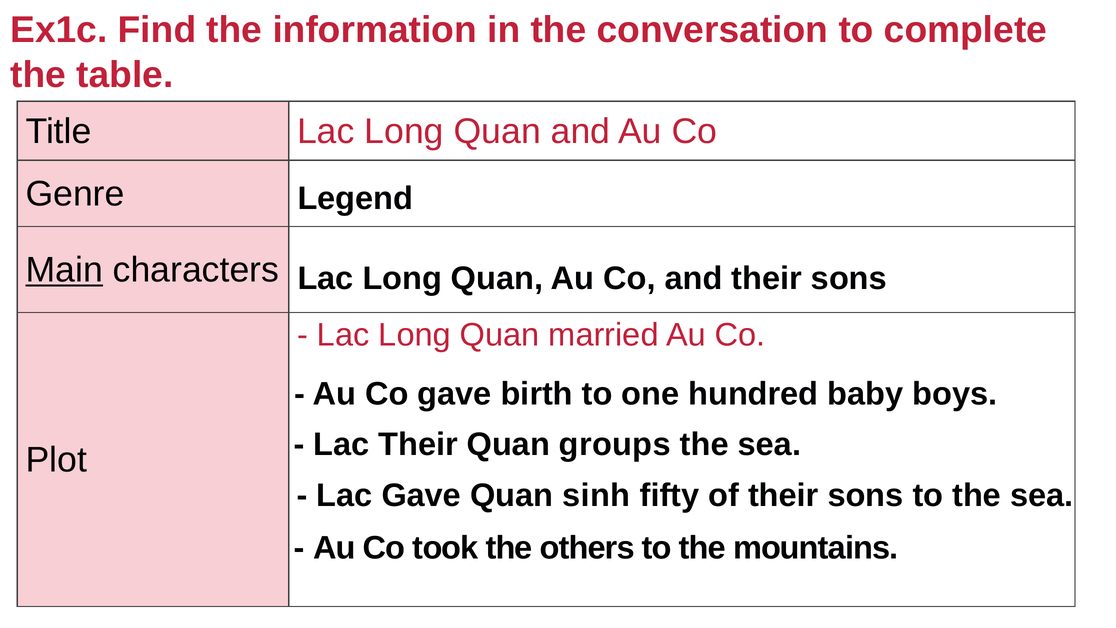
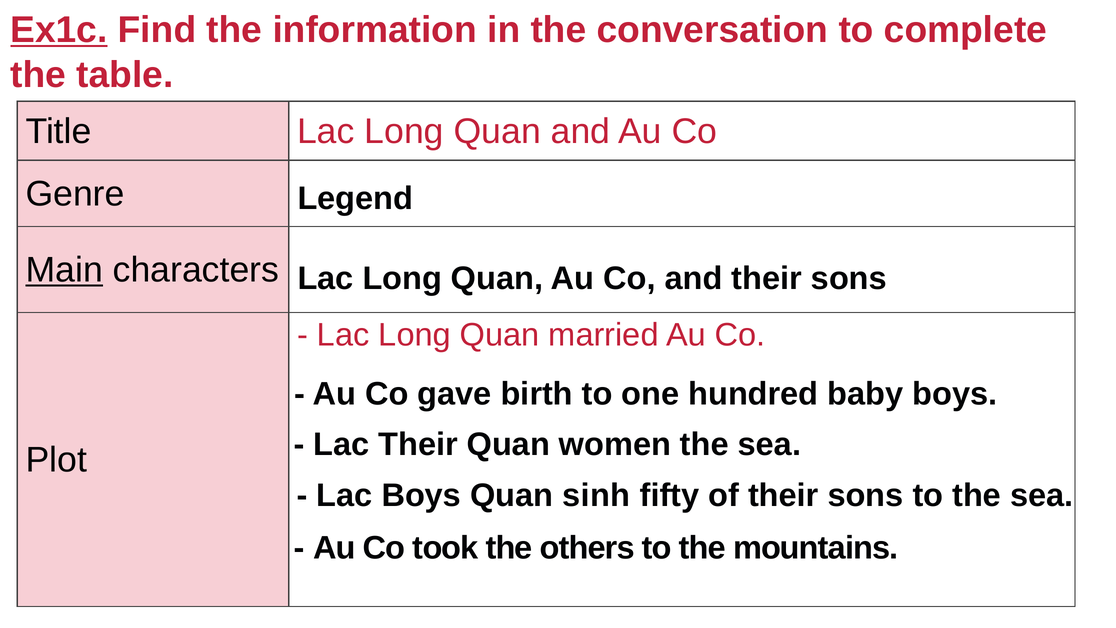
Ex1c underline: none -> present (59, 30)
groups: groups -> women (615, 444)
Lac Gave: Gave -> Boys (421, 495)
